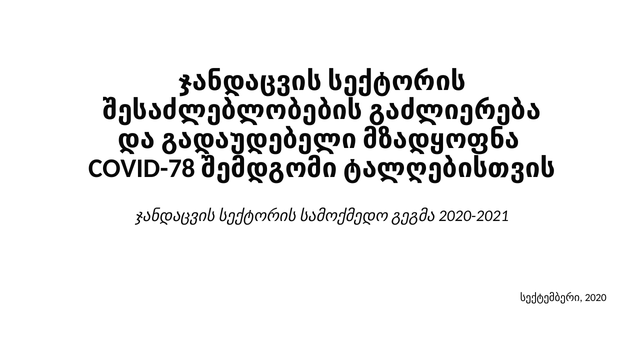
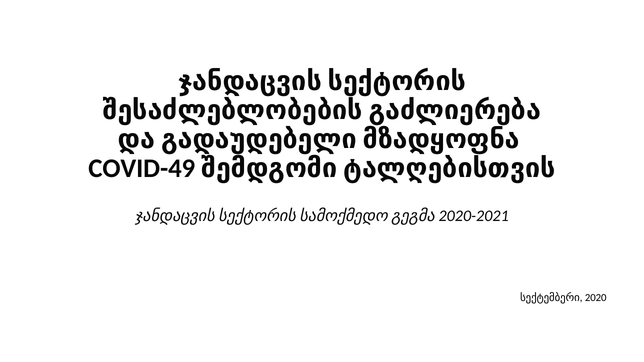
COVID-78: COVID-78 -> COVID-49 (142, 168)
